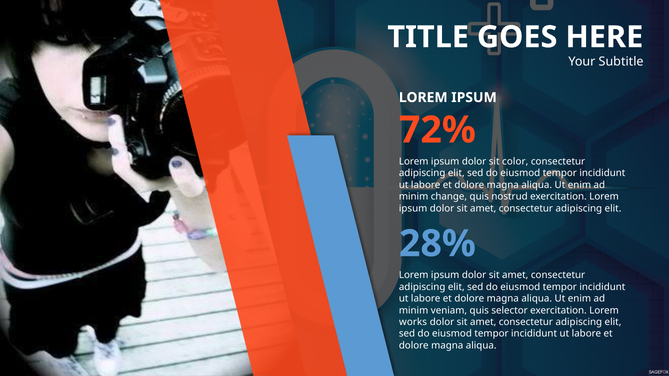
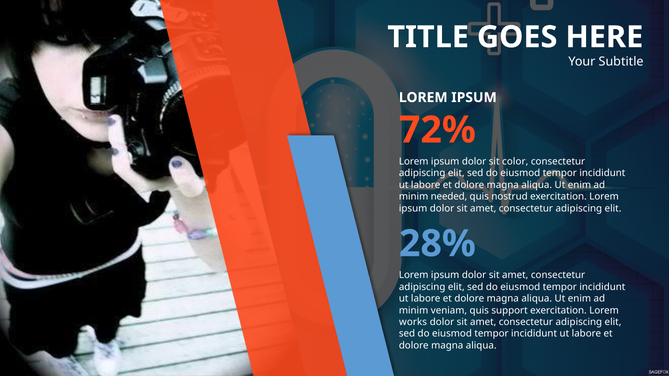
change: change -> needed (449, 197)
selector: selector -> support (510, 311)
